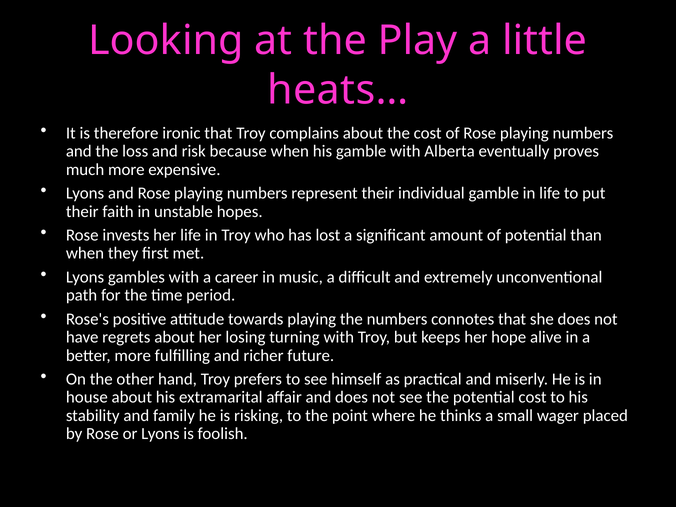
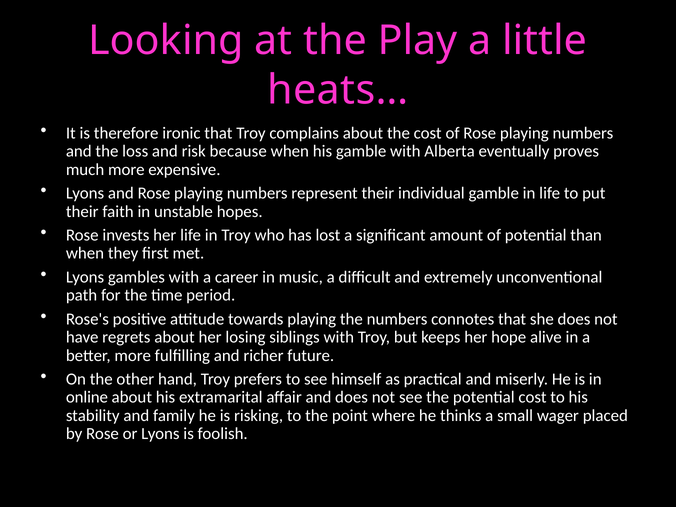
turning: turning -> siblings (294, 337)
house: house -> online (87, 397)
